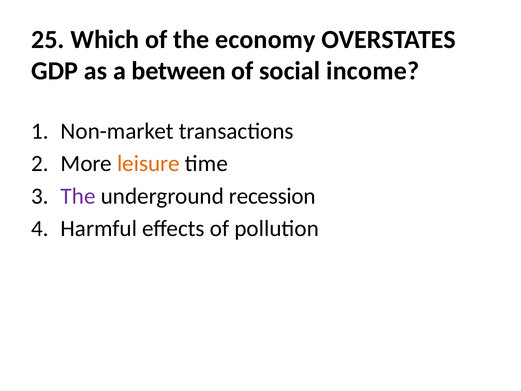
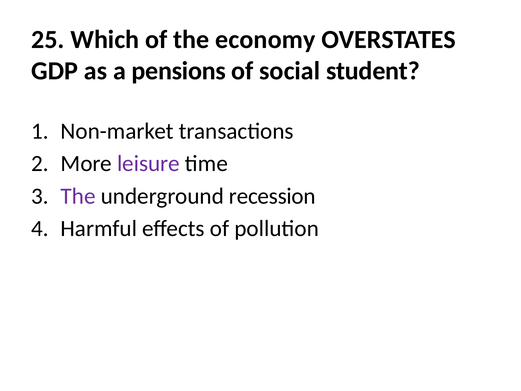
between: between -> pensions (179, 71)
income: income -> student (373, 71)
leisure colour: orange -> purple (148, 163)
